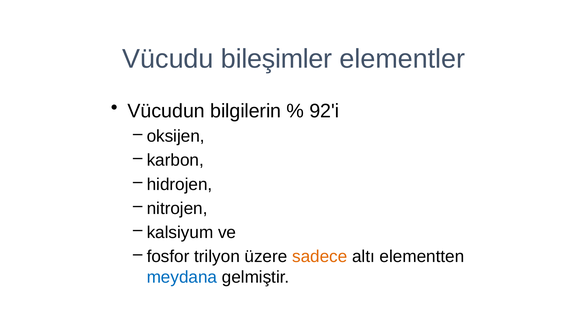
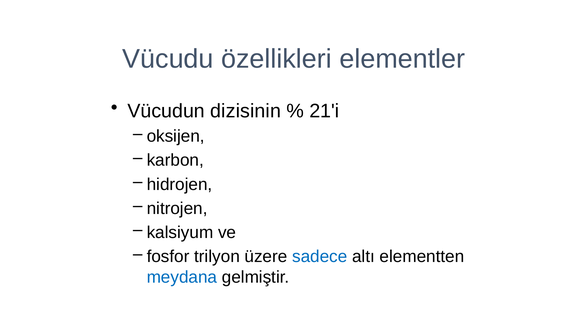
bileşimler: bileşimler -> özellikleri (276, 59)
bilgilerin: bilgilerin -> dizisinin (246, 111)
92'i: 92'i -> 21'i (324, 111)
sadece colour: orange -> blue (320, 256)
